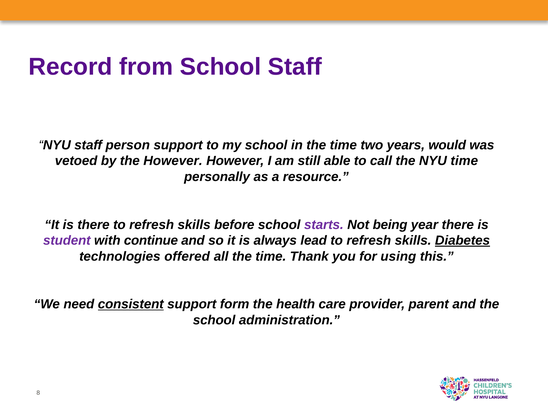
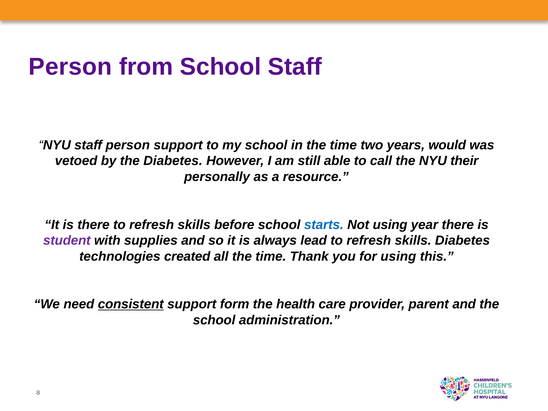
Record: Record -> Person (70, 67)
the However: However -> Diabetes (173, 161)
NYU time: time -> their (464, 161)
starts colour: purple -> blue (324, 225)
Not being: being -> using (390, 225)
continue: continue -> supplies (151, 241)
Diabetes underline: present -> none (462, 241)
offered: offered -> created (187, 256)
